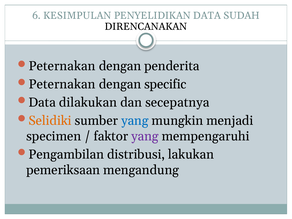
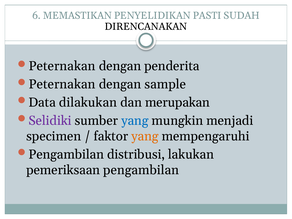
KESIMPULAN: KESIMPULAN -> MEMASTIKAN (77, 16)
PENYELIDIKAN DATA: DATA -> PASTI (207, 16)
specific: specific -> sample (165, 84)
secepatnya: secepatnya -> merupakan (177, 102)
Selidiki colour: orange -> purple (50, 121)
yang colour: purple -> orange (145, 136)
pemeriksaan mengandung: mengandung -> pengambilan (141, 170)
